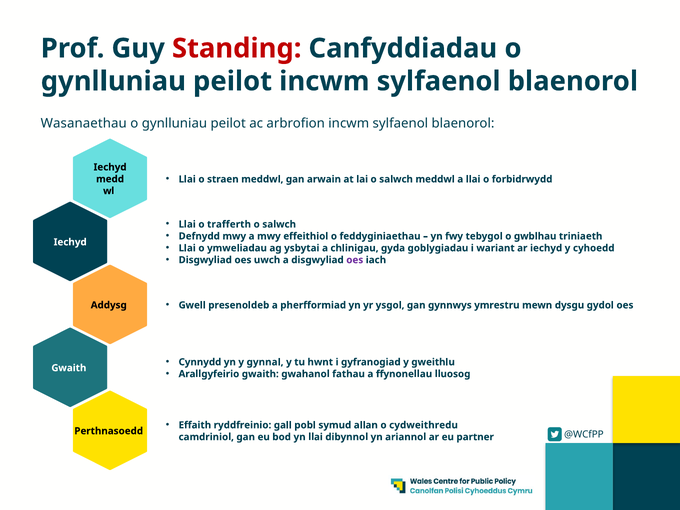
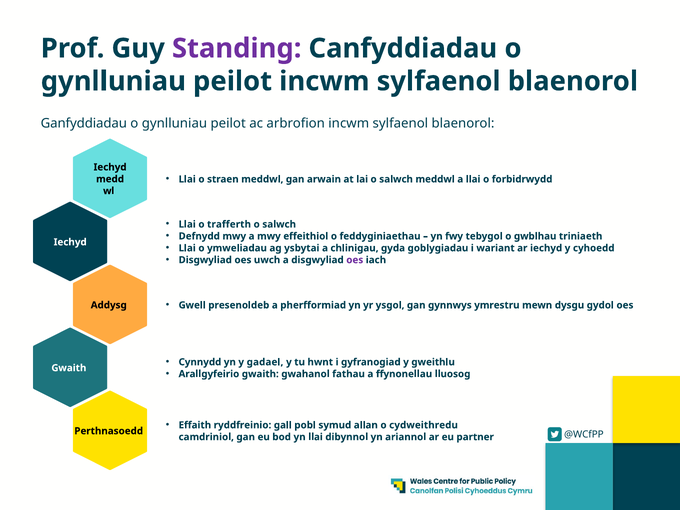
Standing colour: red -> purple (237, 48)
Wasanaethau: Wasanaethau -> Ganfyddiadau (84, 123)
gynnal: gynnal -> gadael (265, 362)
